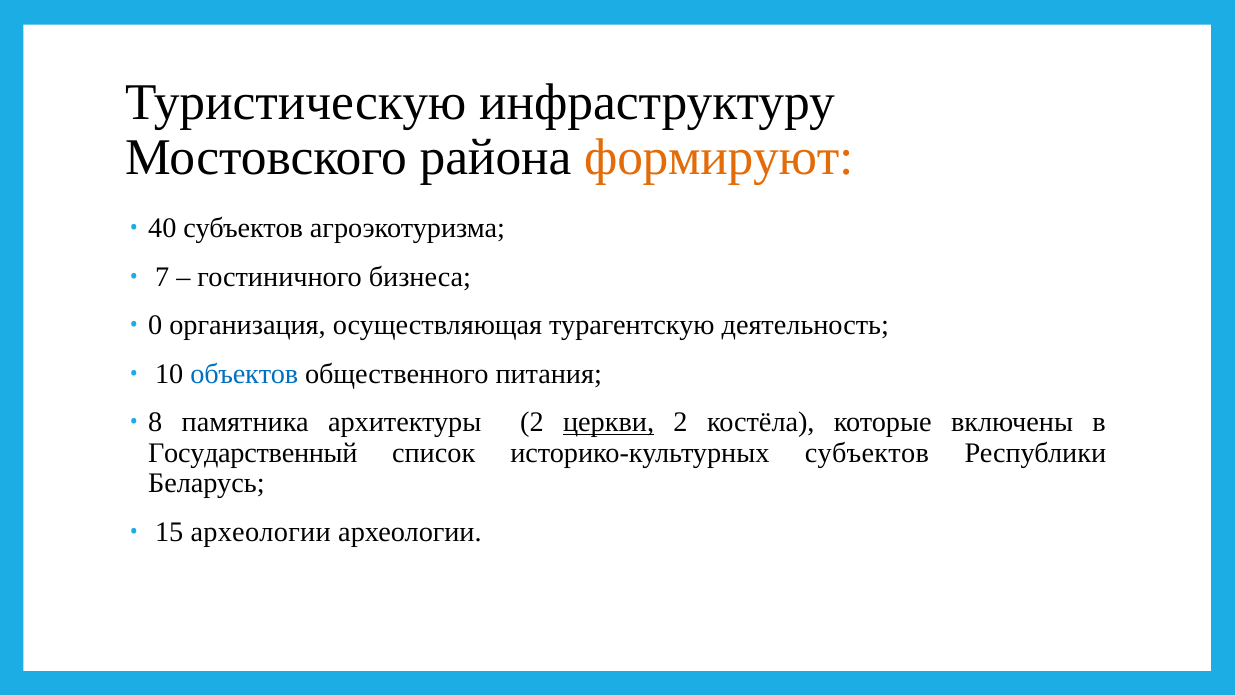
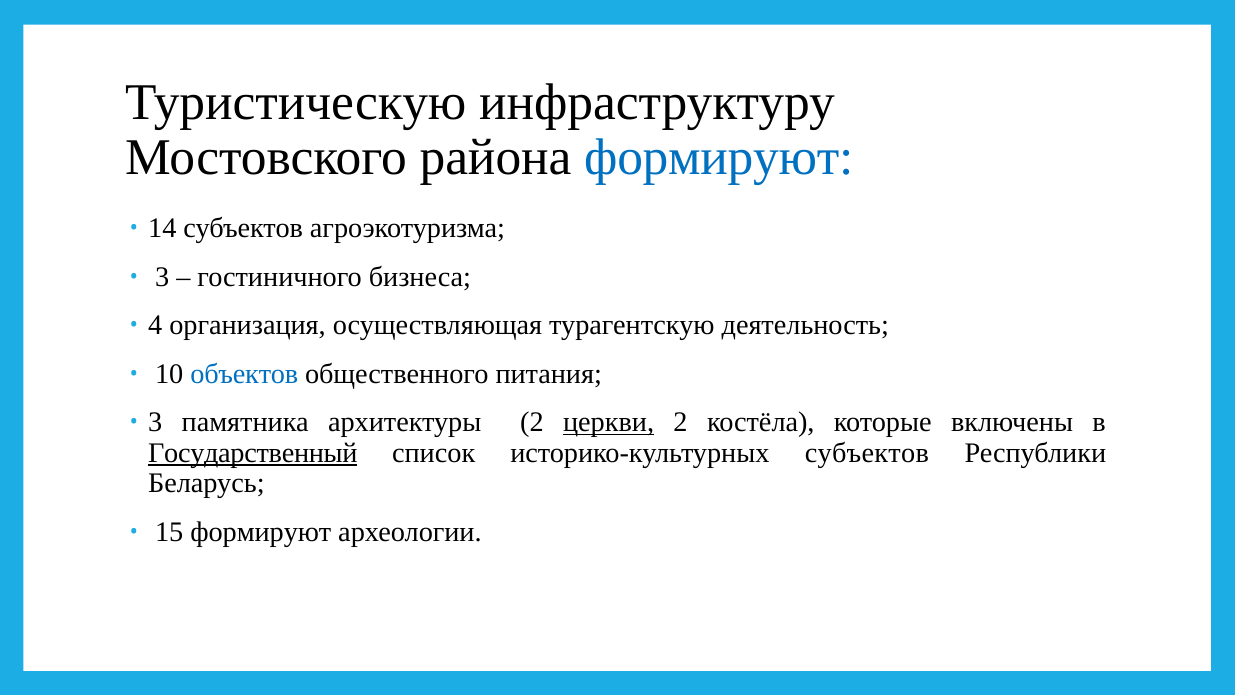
формируют colour: orange -> blue (719, 158)
40: 40 -> 14 (162, 228)
7: 7 -> 3 (162, 277)
0: 0 -> 4 (155, 325)
8: 8 -> 3 (155, 422)
Государственный underline: none -> present (253, 453)
15 археологии: археологии -> формируют (261, 532)
